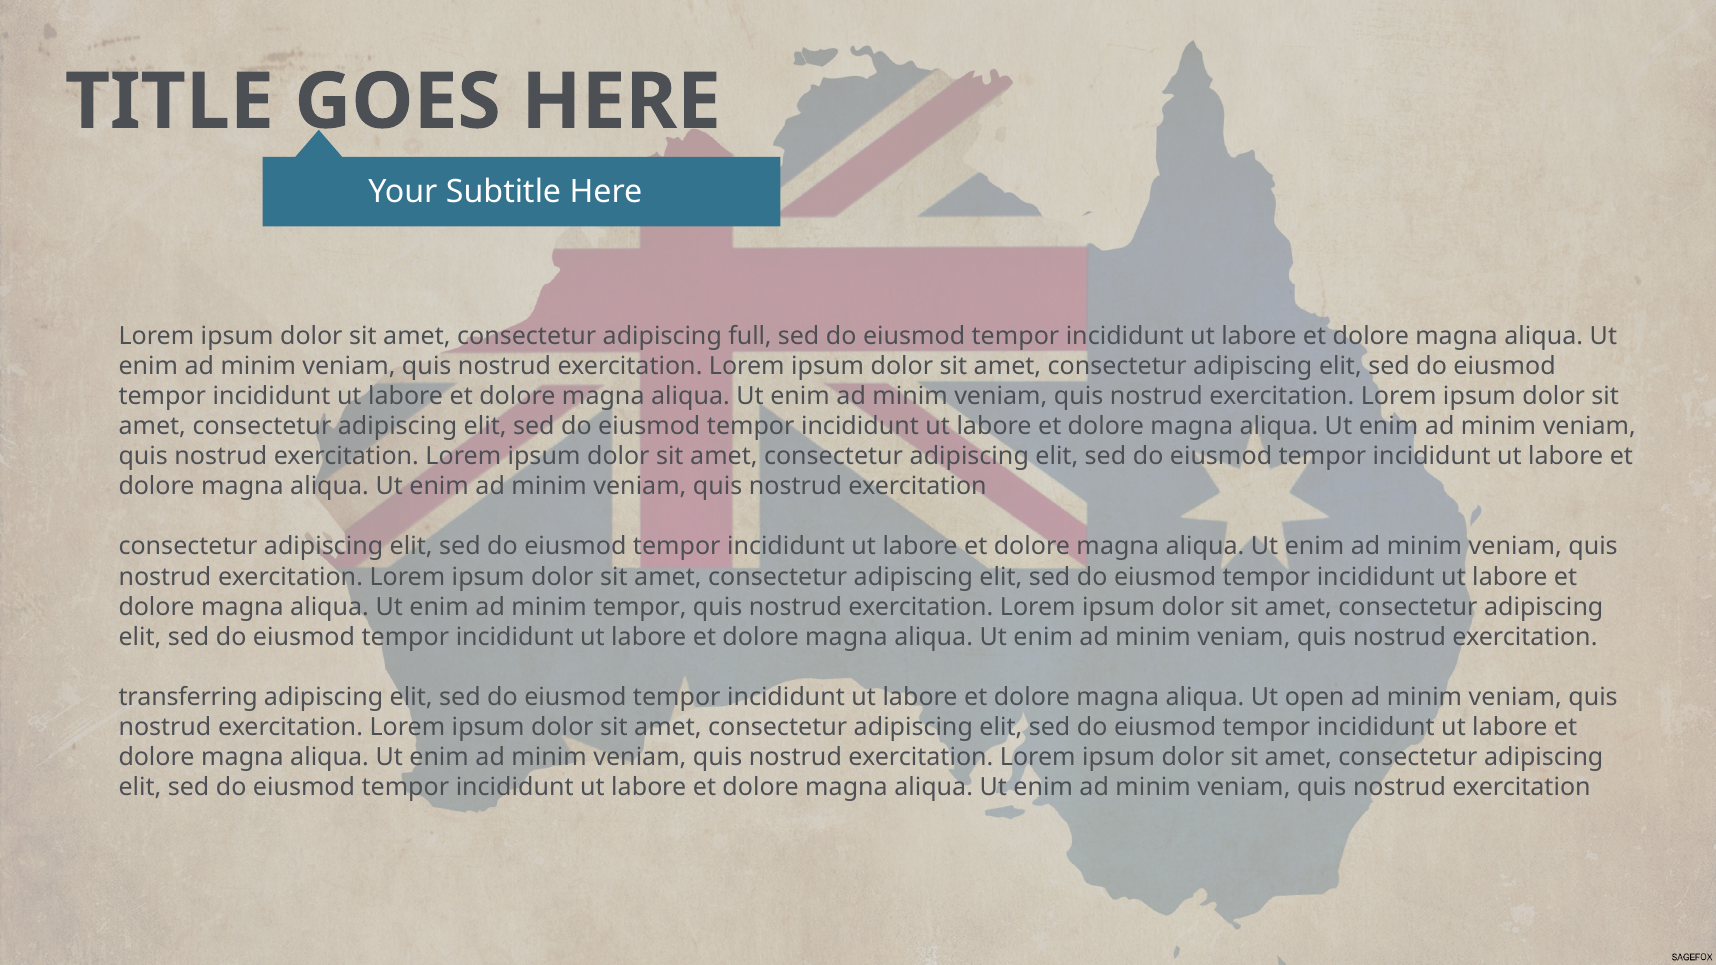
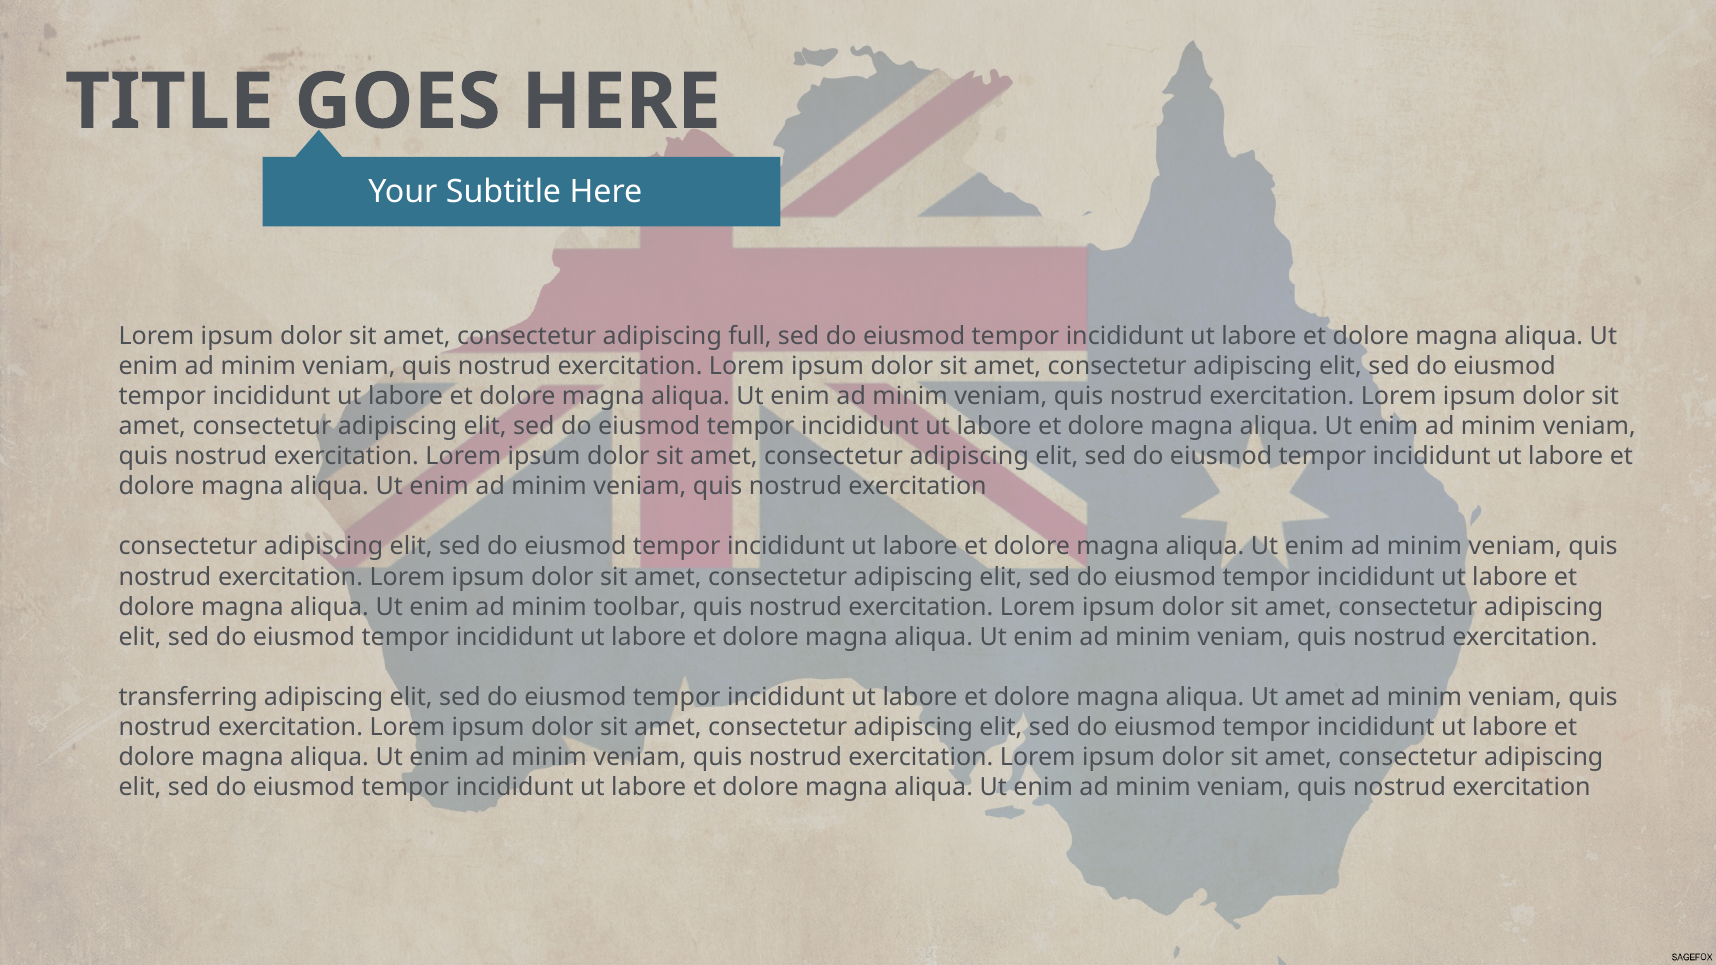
minim tempor: tempor -> toolbar (640, 607)
Ut open: open -> amet (1315, 697)
